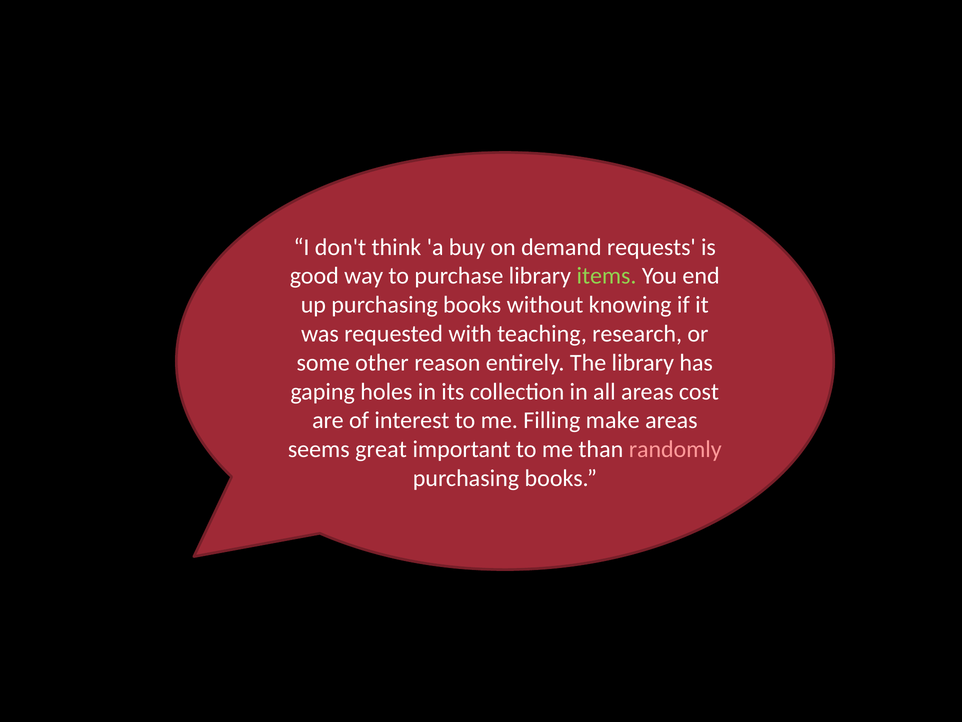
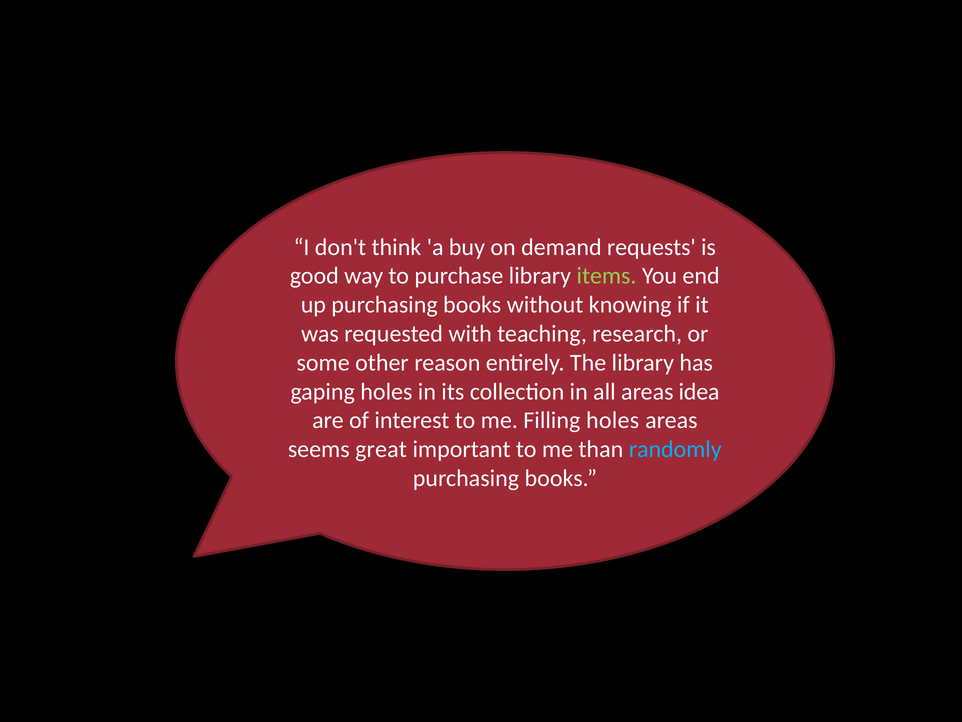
cost: cost -> idea (699, 391)
Filling make: make -> holes (613, 420)
randomly colour: pink -> light blue (675, 449)
